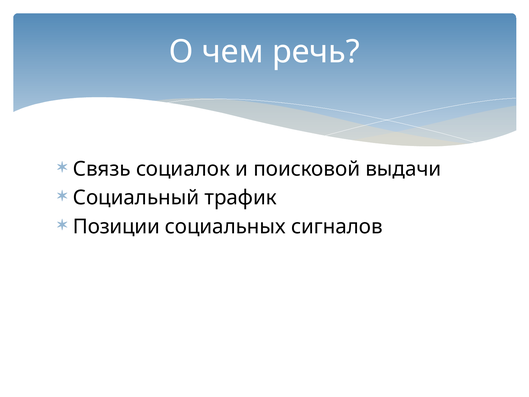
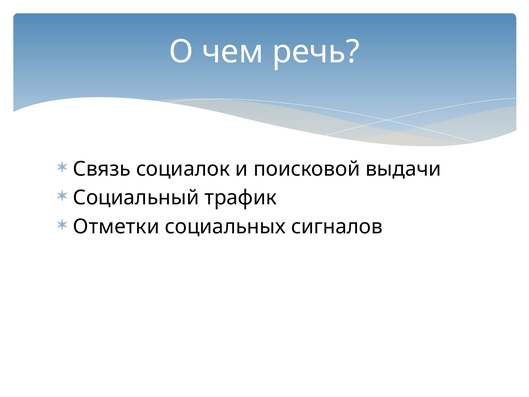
Позиции: Позиции -> Отметки (116, 226)
